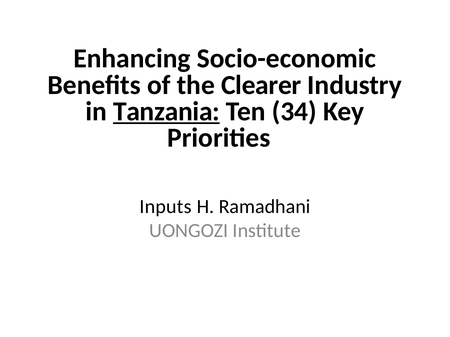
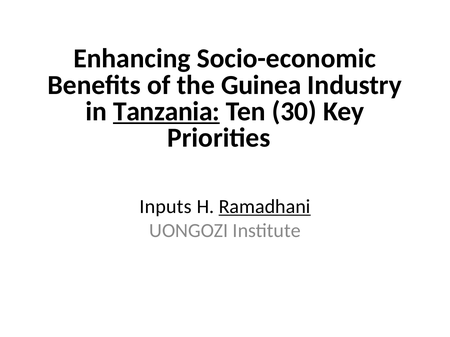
Clearer: Clearer -> Guinea (261, 85)
34: 34 -> 30 (294, 111)
Ramadhani underline: none -> present (265, 207)
